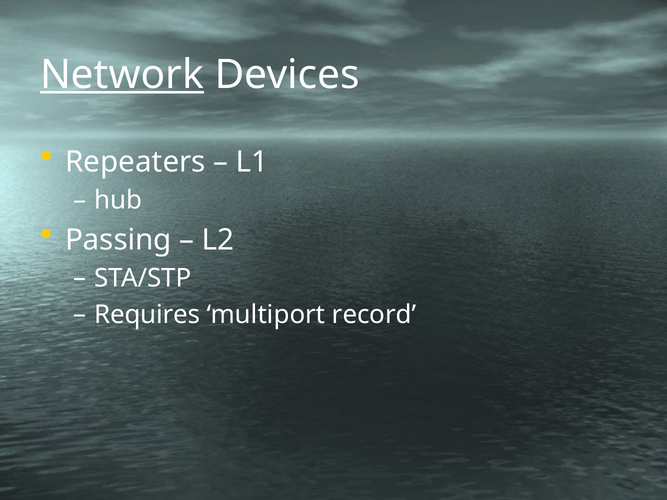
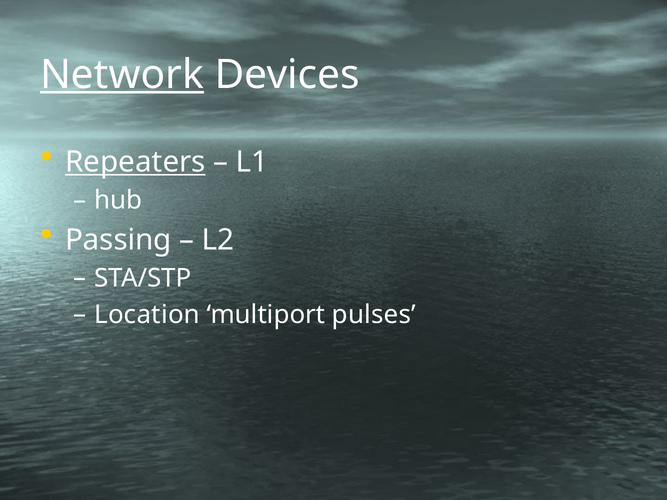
Repeaters underline: none -> present (135, 162)
Requires: Requires -> Location (147, 315)
record: record -> pulses (374, 315)
